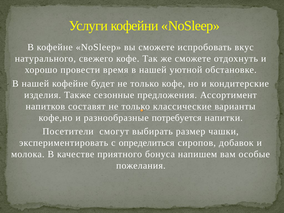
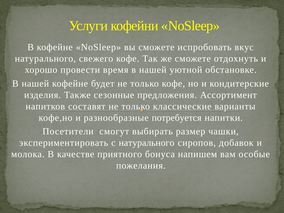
с определиться: определиться -> натурального (147, 143)
